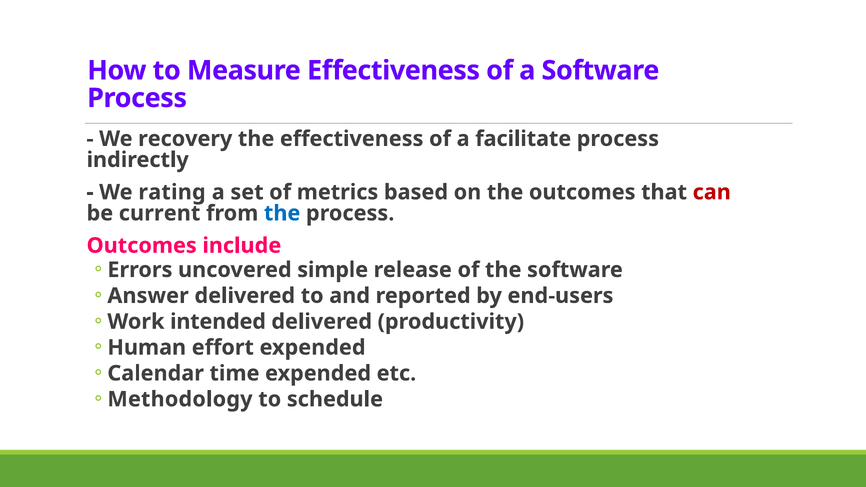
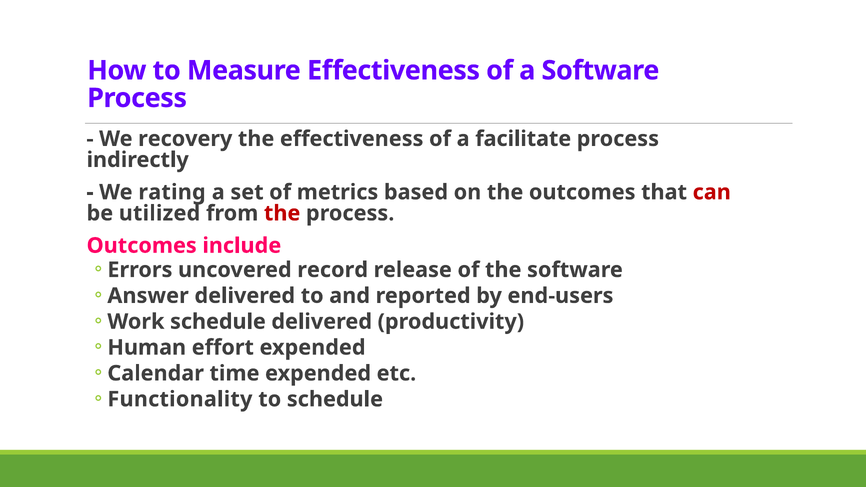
current: current -> utilized (160, 213)
the colour: blue -> red (282, 213)
simple: simple -> record (333, 270)
Work intended: intended -> schedule (218, 322)
Methodology: Methodology -> Functionality (180, 399)
